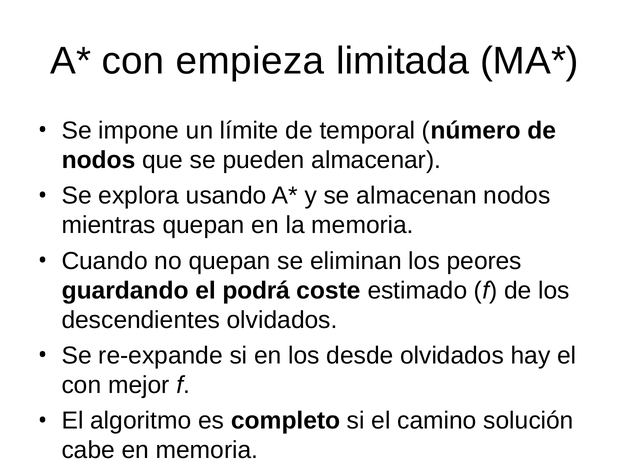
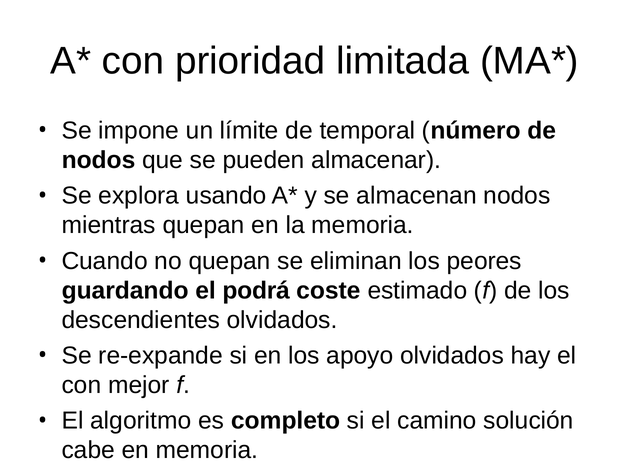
empieza: empieza -> prioridad (250, 61)
desde: desde -> apoyo (360, 356)
